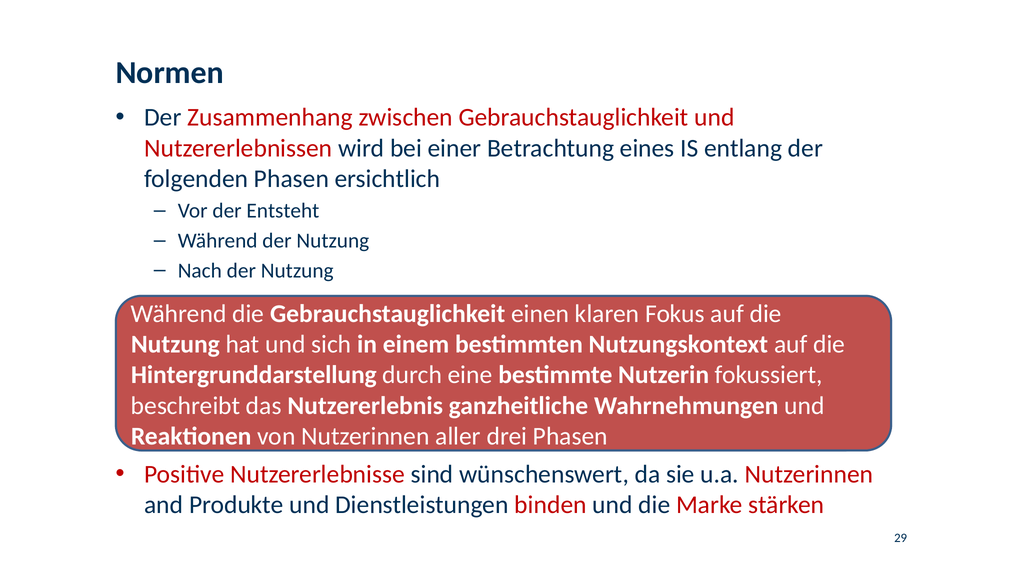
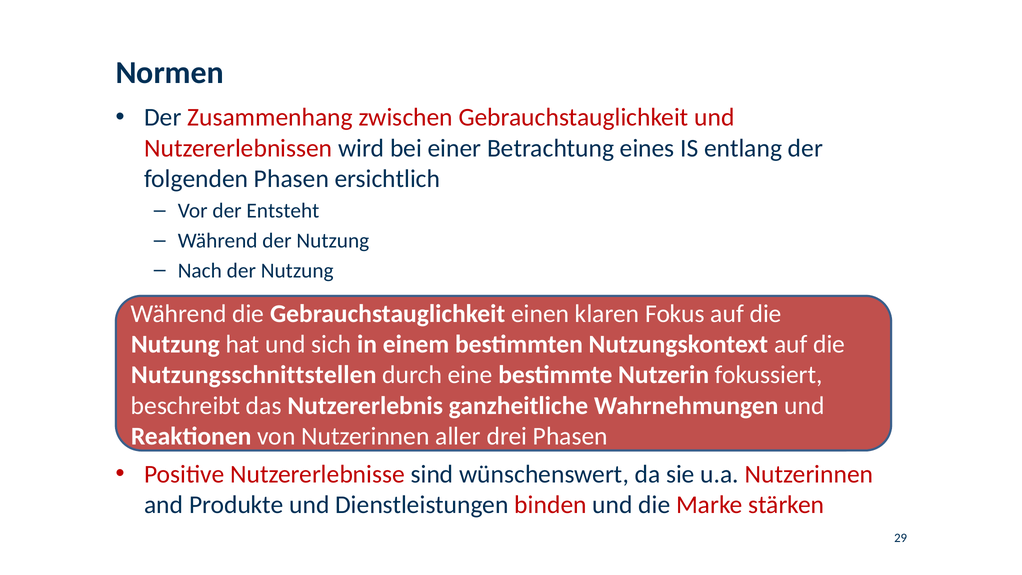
Hintergrunddarstellung: Hintergrunddarstellung -> Nutzungsschnittstellen (254, 375)
